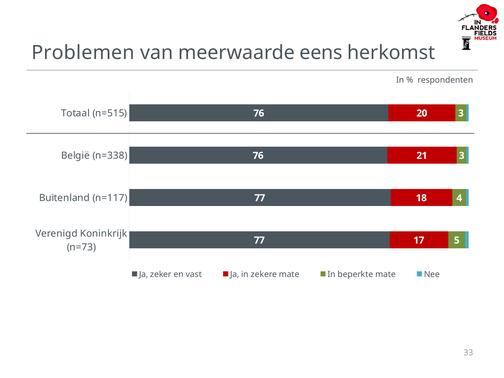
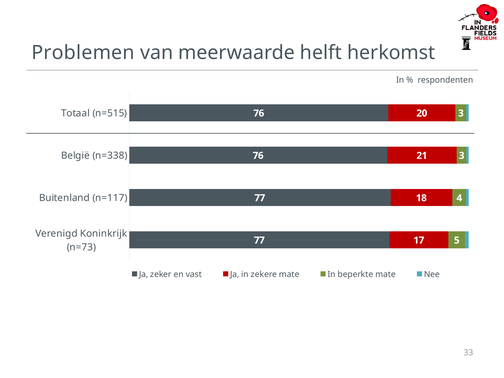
eens: eens -> helft (321, 53)
